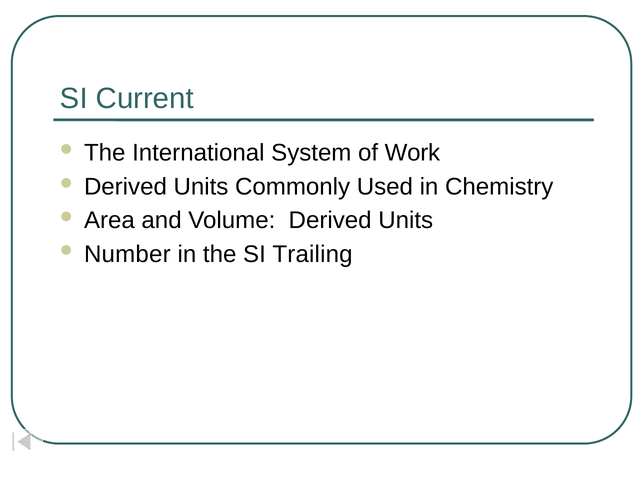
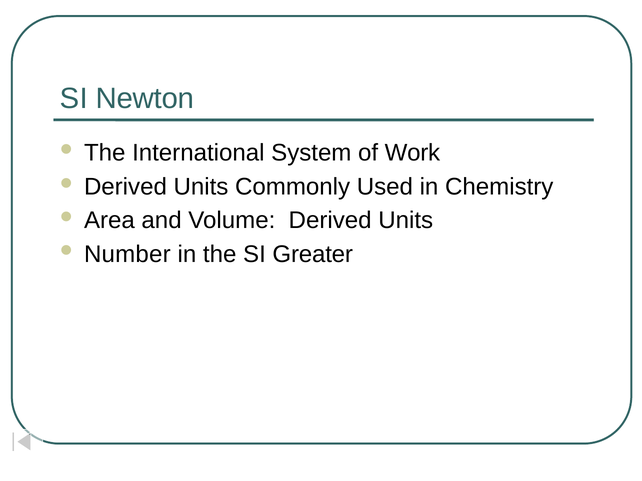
Current: Current -> Newton (145, 99)
Trailing: Trailing -> Greater (313, 254)
